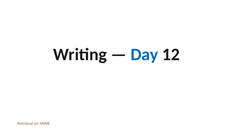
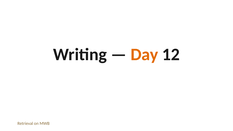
Day colour: blue -> orange (144, 55)
